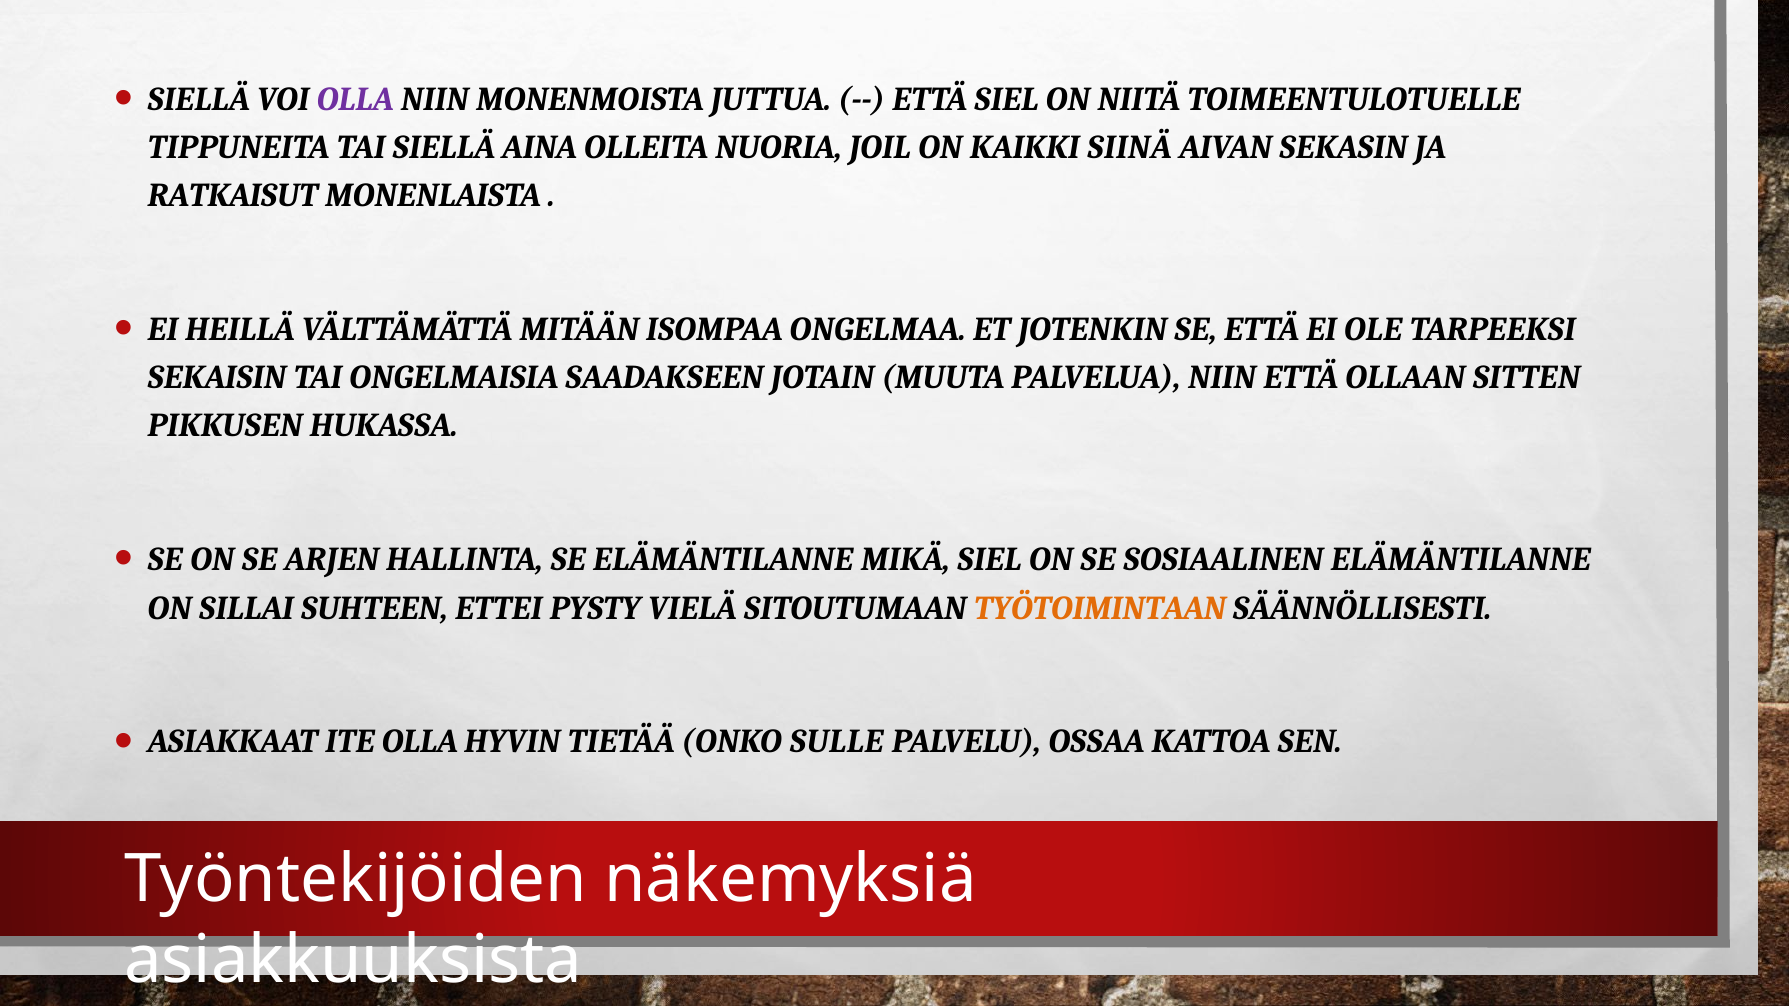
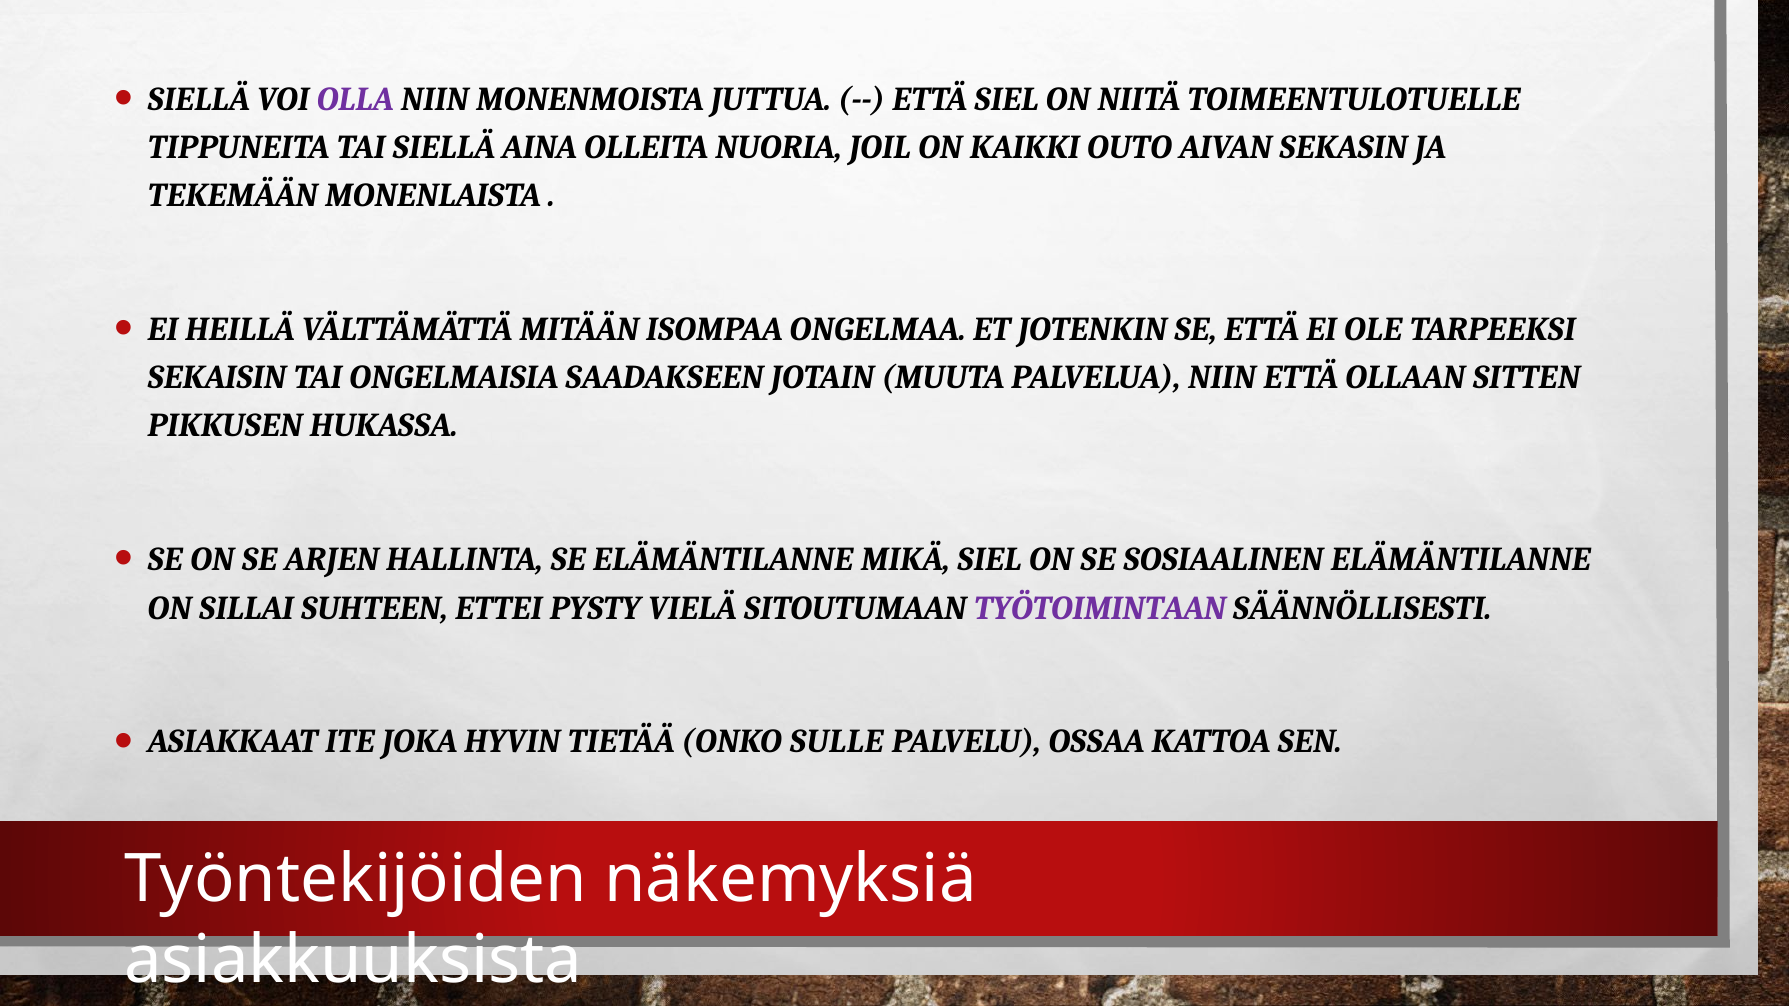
SIINÄ: SIINÄ -> OUTO (1130, 147)
RATKAISUT: RATKAISUT -> TEKEMÄÄN (233, 196)
TYÖTOIMINTAAN colour: orange -> purple (1100, 608)
ITE OLLA: OLLA -> JOKA (420, 742)
